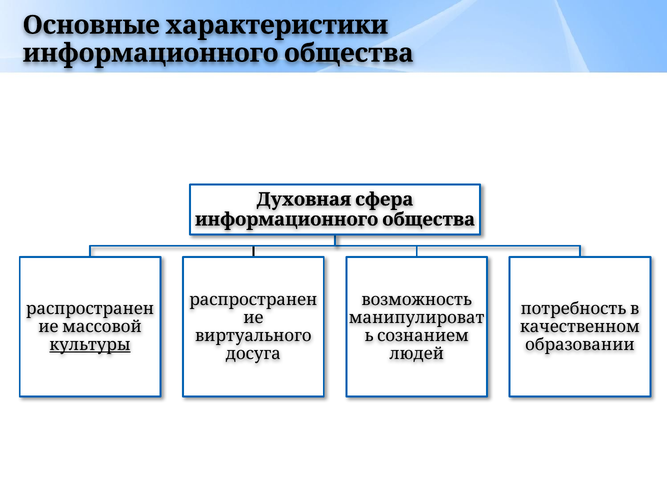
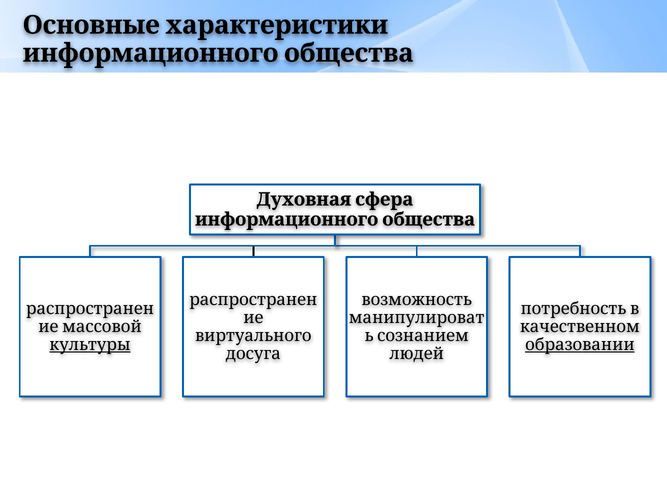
образовании underline: none -> present (580, 344)
